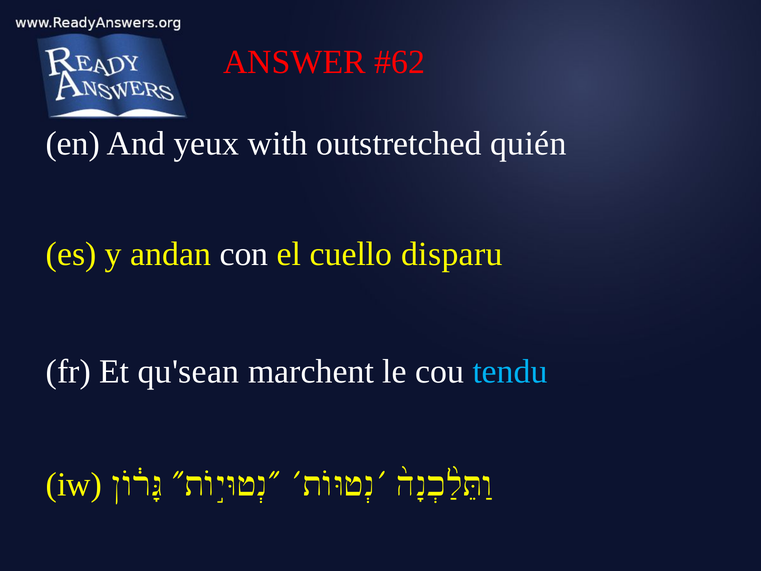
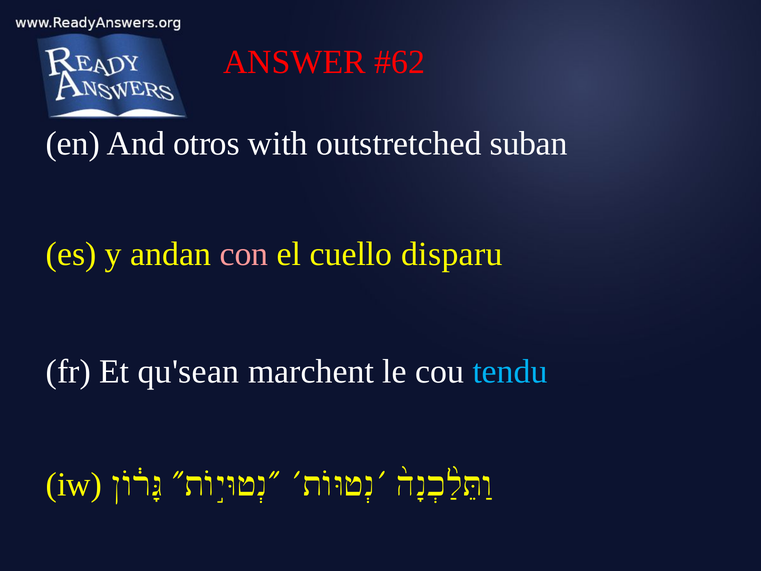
yeux: yeux -> otros (207, 144)
quién: quién -> suban (529, 144)
con colour: white -> pink (244, 254)
